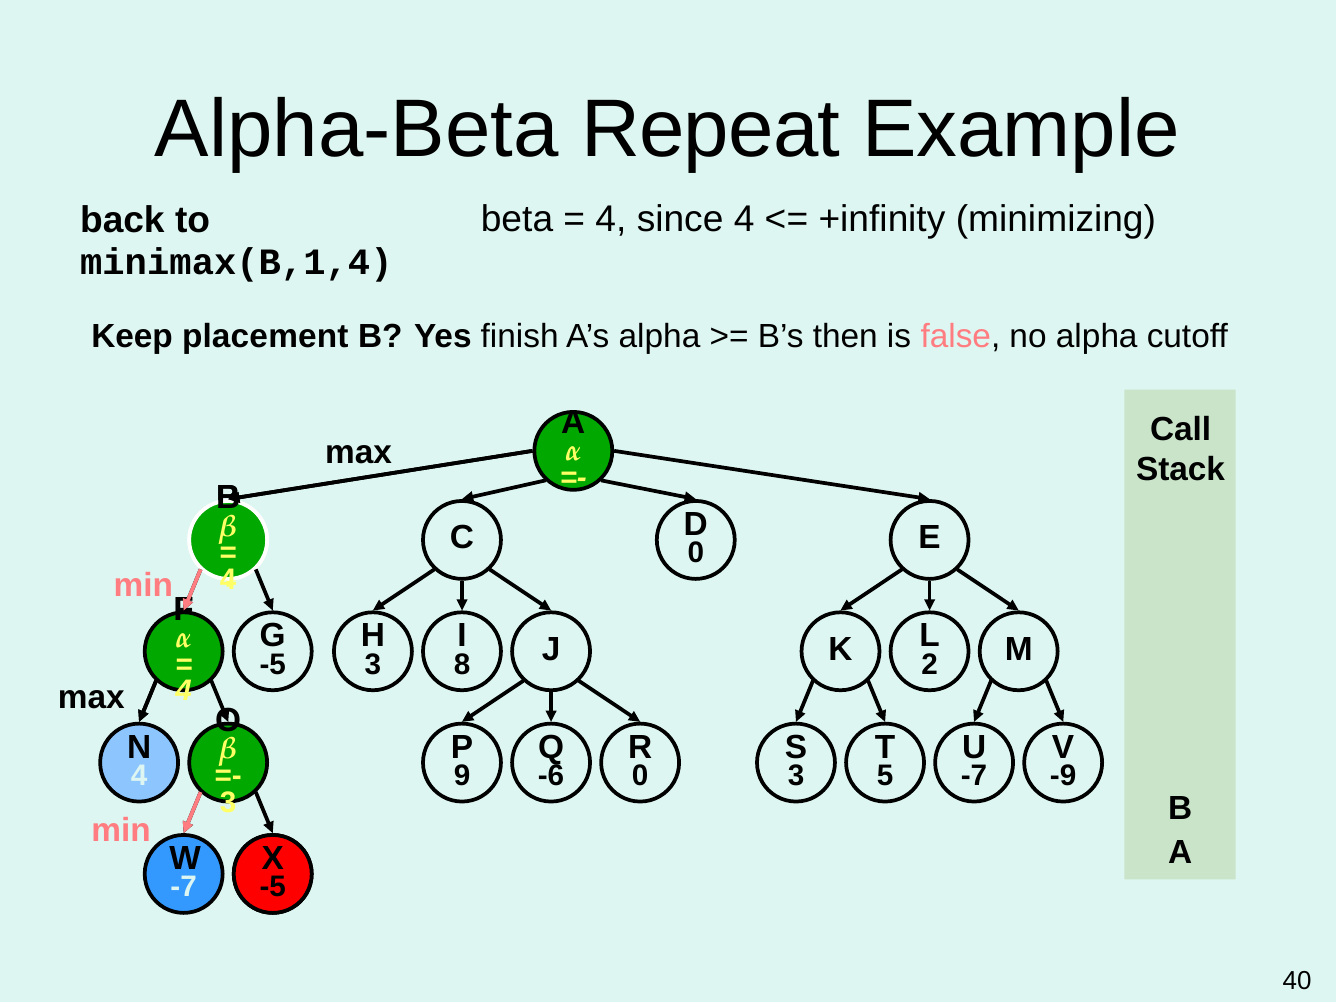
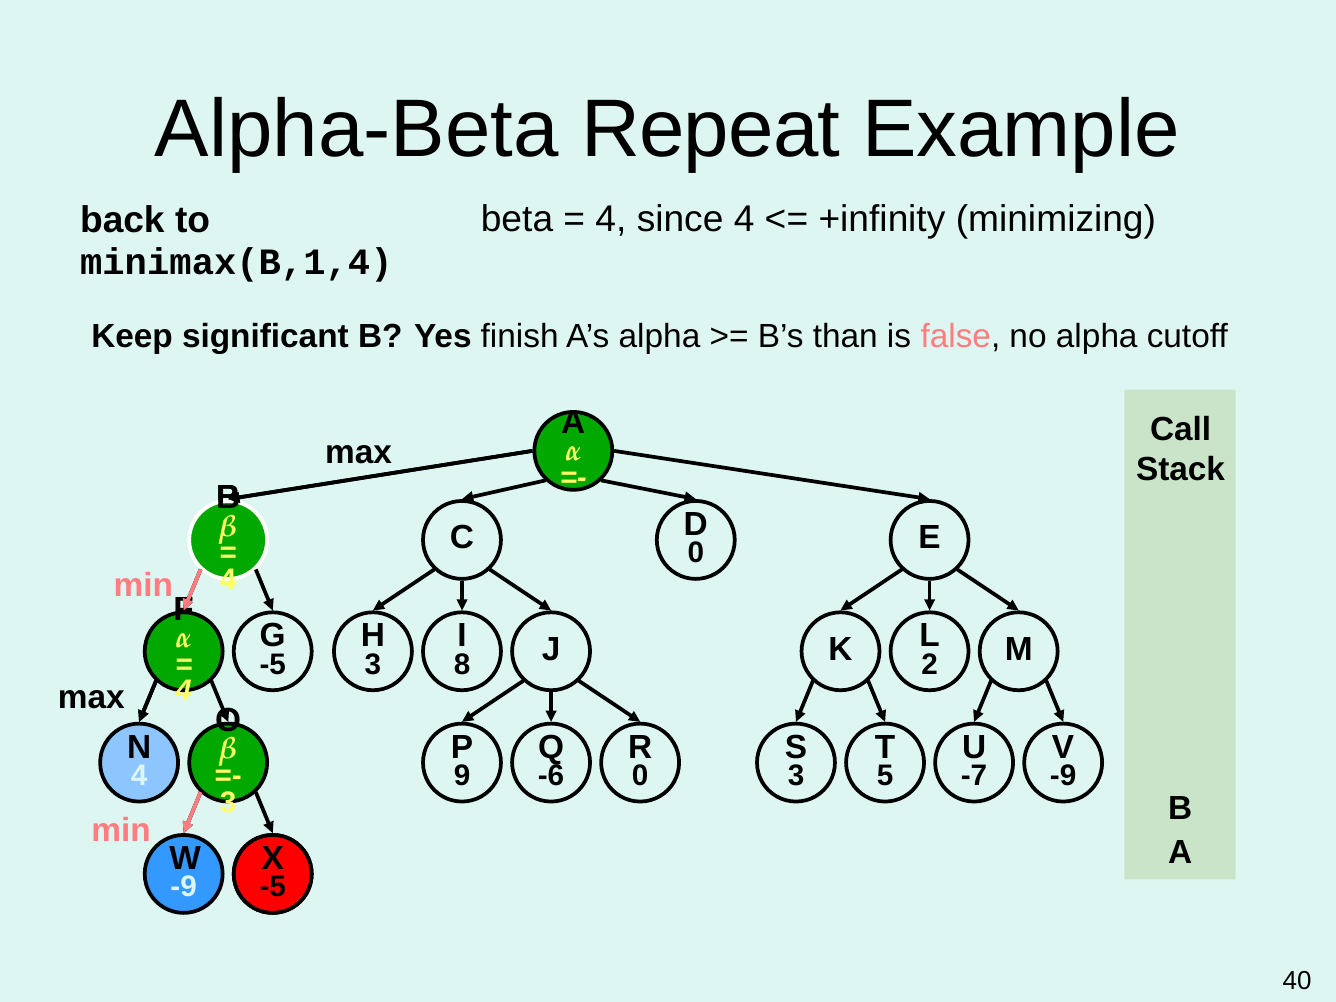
placement: placement -> significant (265, 336)
then: then -> than (845, 336)
-7: -7 -> -9 (184, 887)
